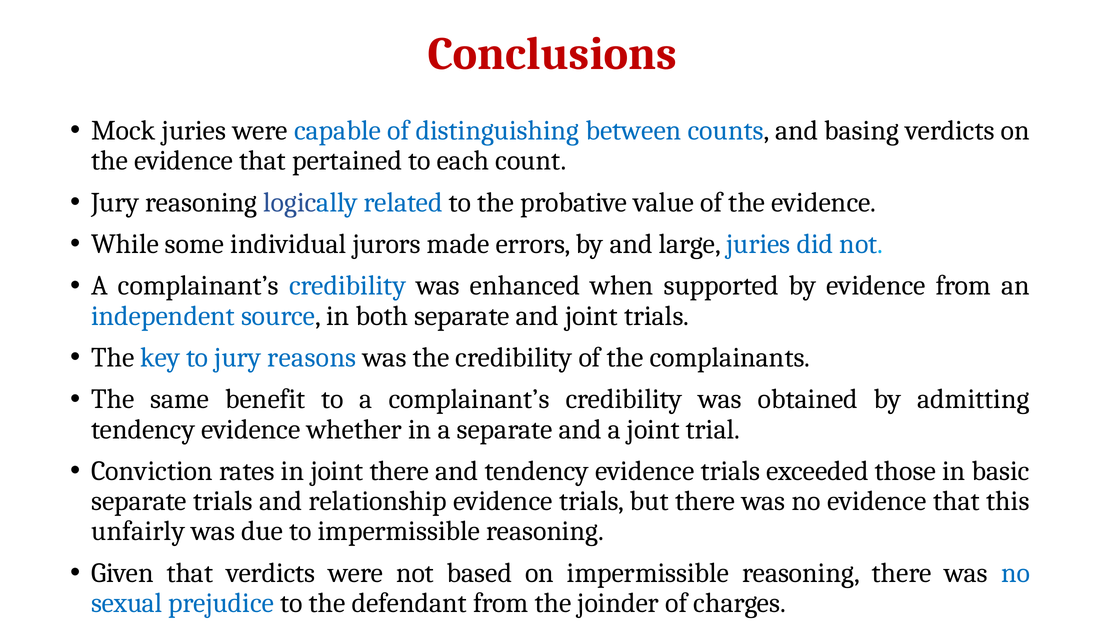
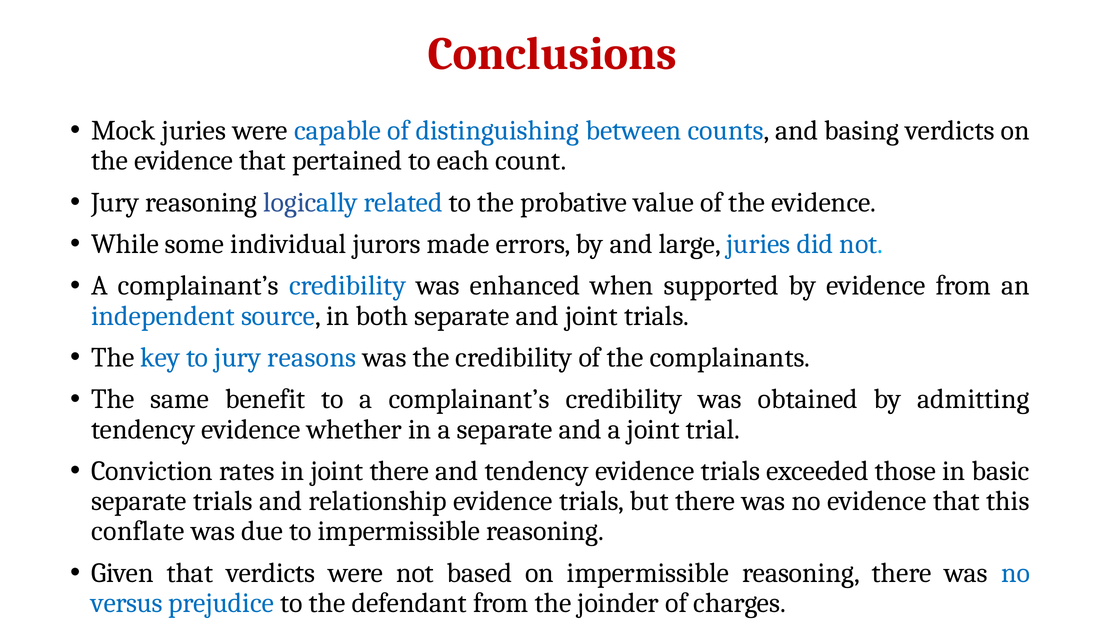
unfairly: unfairly -> conflate (138, 531)
sexual: sexual -> versus (127, 603)
